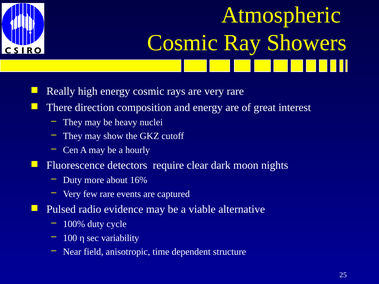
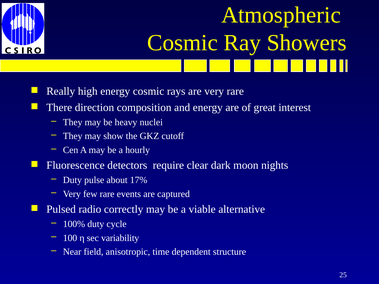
more: more -> pulse (94, 180)
16%: 16% -> 17% (139, 180)
evidence: evidence -> correctly (124, 209)
